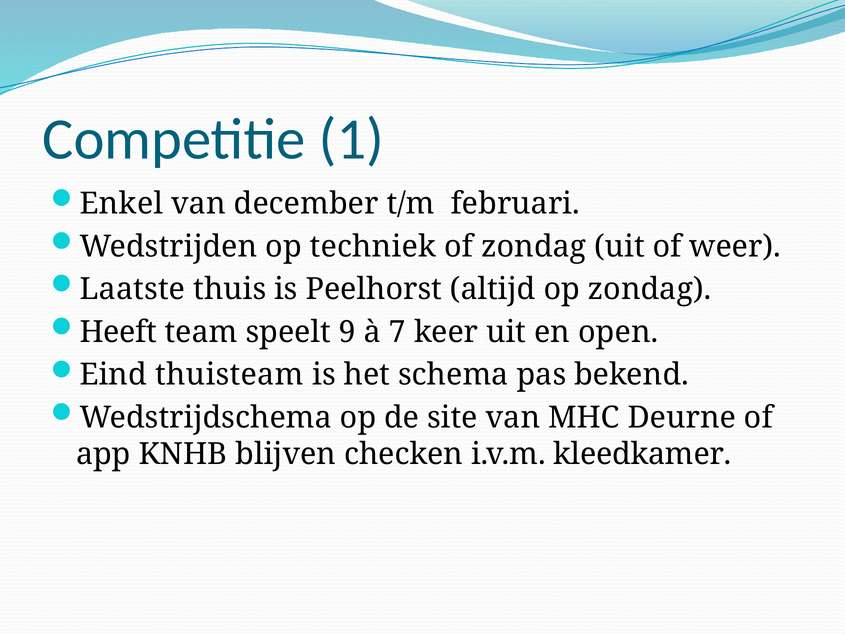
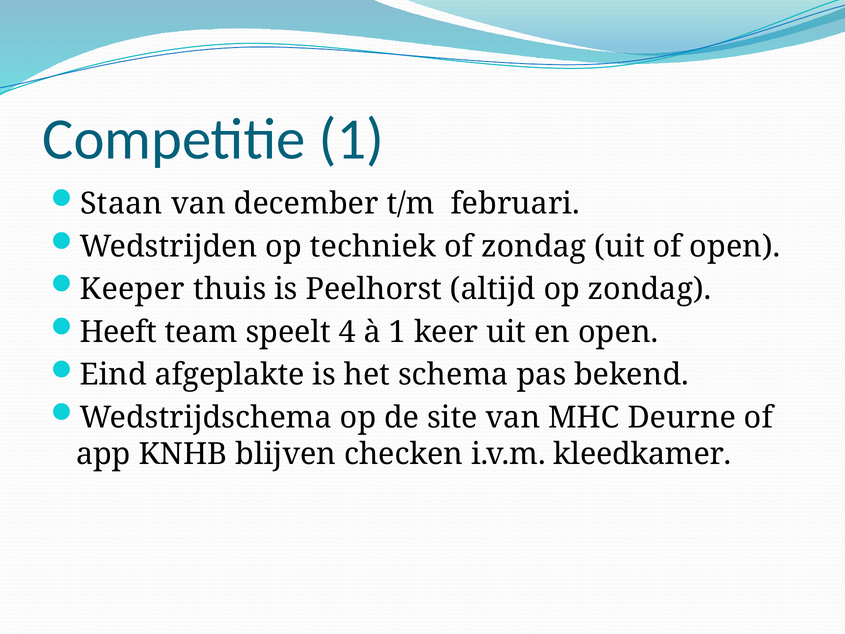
Enkel: Enkel -> Staan (121, 204)
of weer: weer -> open (735, 246)
Laatste: Laatste -> Keeper (132, 289)
9: 9 -> 4 (347, 332)
à 7: 7 -> 1 (398, 332)
thuisteam: thuisteam -> afgeplakte (230, 375)
